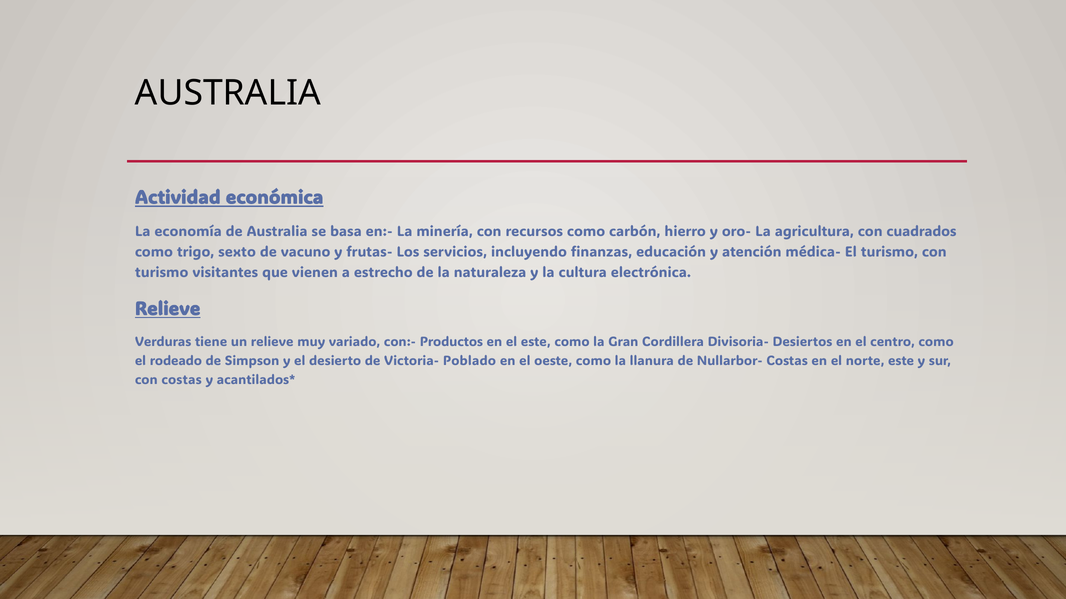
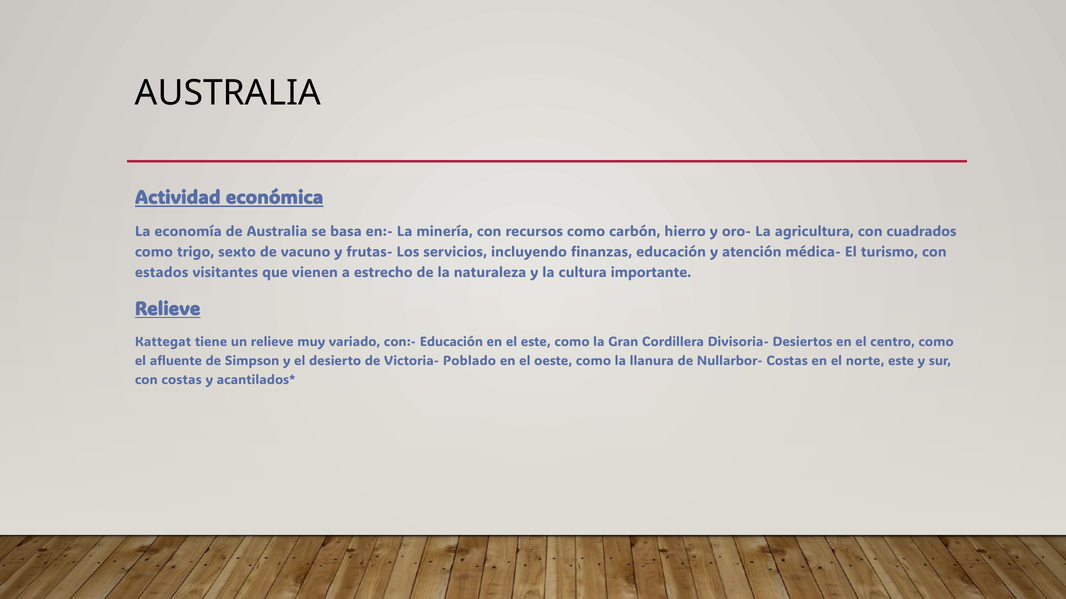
turismo: turismo -> estados (162, 273)
electrónica: electrónica -> importante (651, 273)
Verduras: Verduras -> Kattegat (163, 342)
con:- Productos: Productos -> Educación (451, 342)
rodeado: rodeado -> afluente (176, 361)
